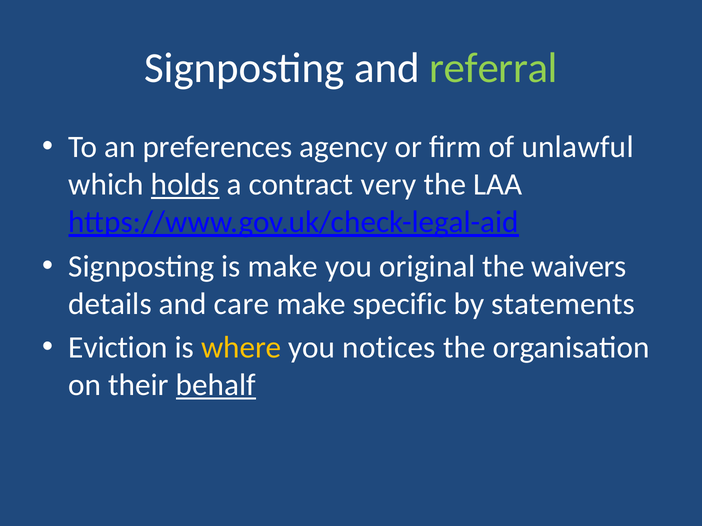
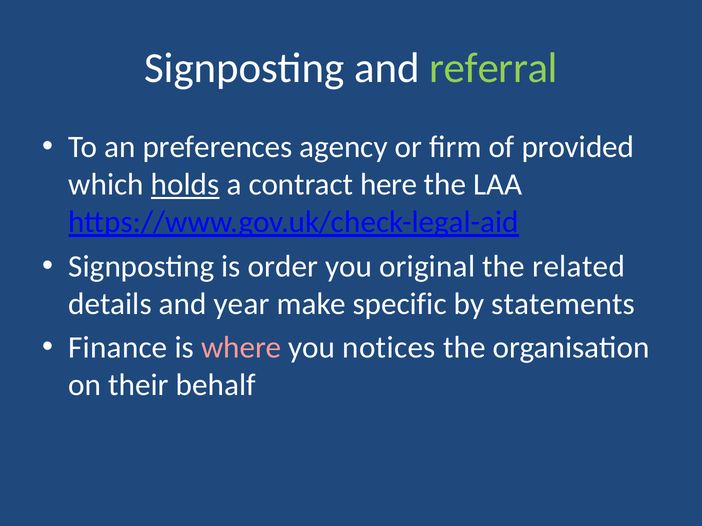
unlawful: unlawful -> provided (578, 147)
very: very -> here (389, 185)
is make: make -> order (283, 267)
waivers: waivers -> related (579, 267)
care: care -> year (242, 304)
Eviction: Eviction -> Finance (118, 348)
where colour: yellow -> pink (241, 348)
behalf underline: present -> none (216, 385)
